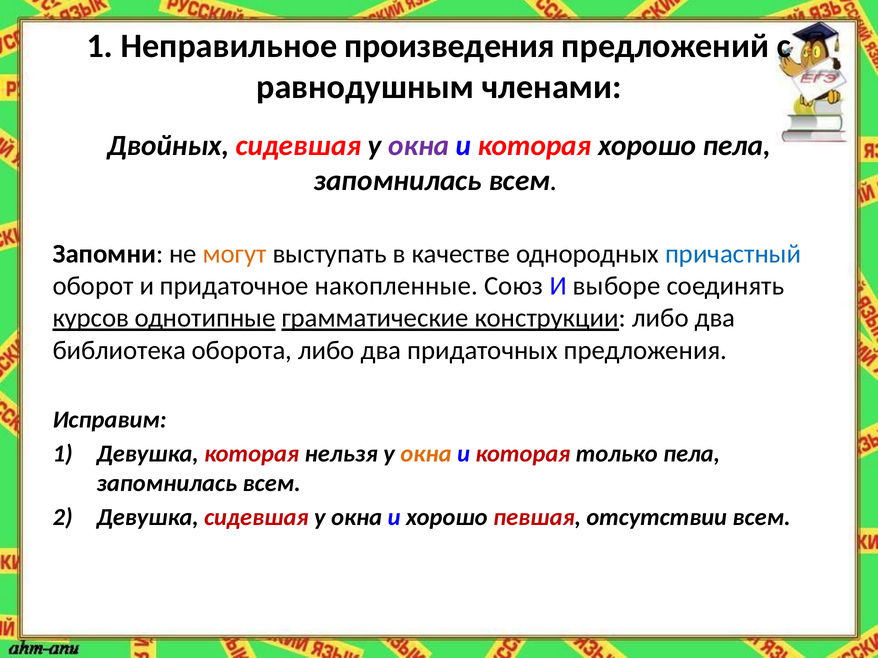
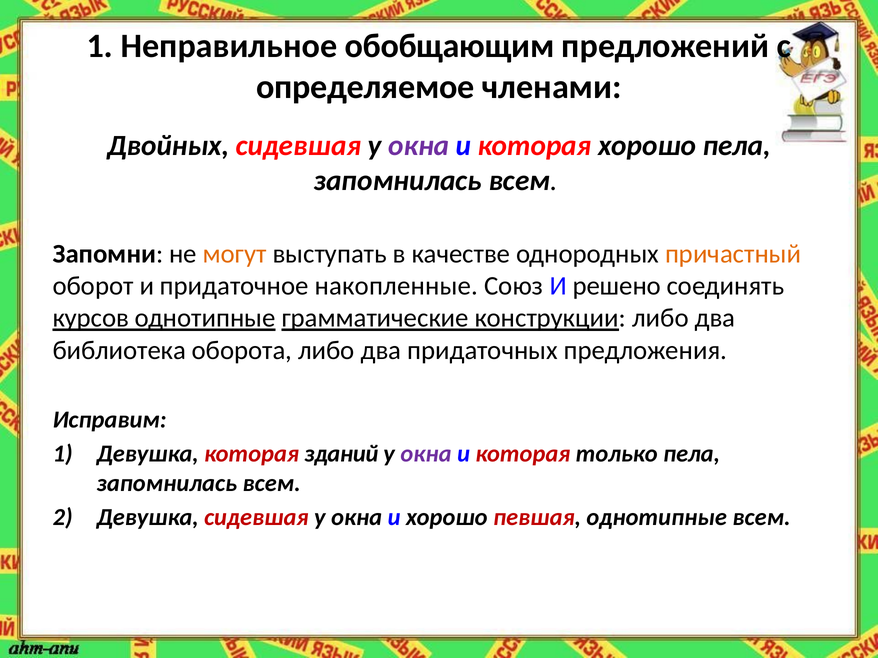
произведения: произведения -> обобщающим (450, 46)
равнодушным: равнодушным -> определяемое (365, 87)
причастный colour: blue -> orange (733, 254)
выборе: выборе -> решено (617, 286)
нельзя: нельзя -> зданий (341, 454)
окна colour: orange -> purple (426, 454)
певшая отсутствии: отсутствии -> однотипные (657, 518)
